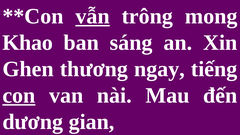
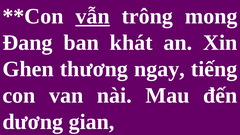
Khao: Khao -> Đang (27, 43)
sáng: sáng -> khát (131, 43)
con underline: present -> none (19, 95)
